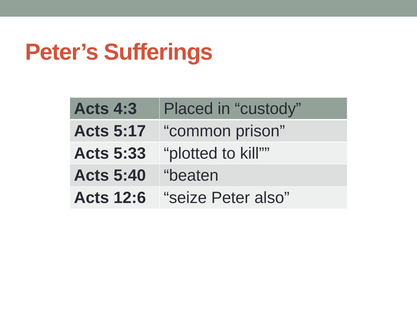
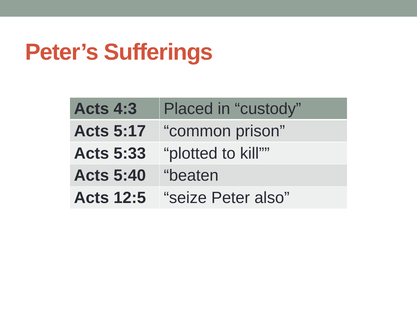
12:6: 12:6 -> 12:5 (130, 198)
